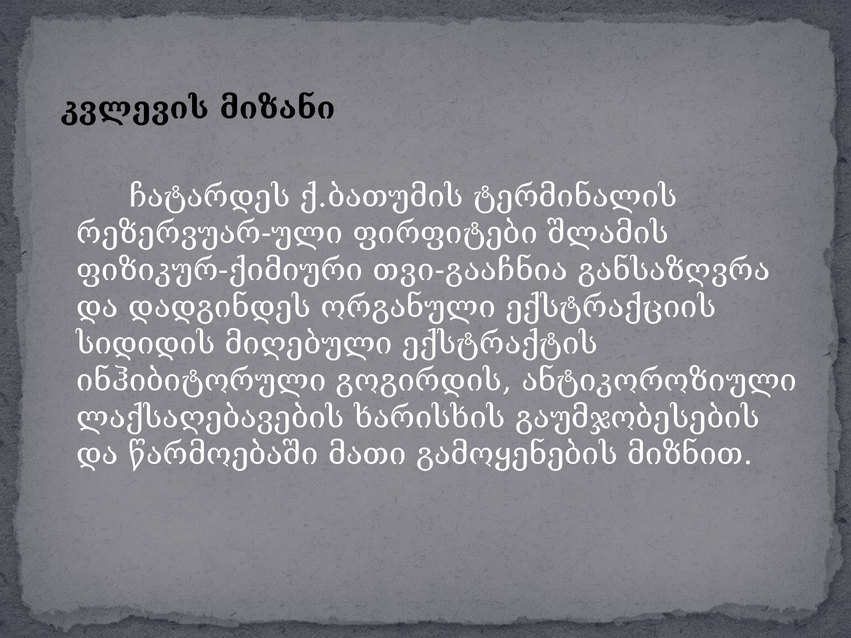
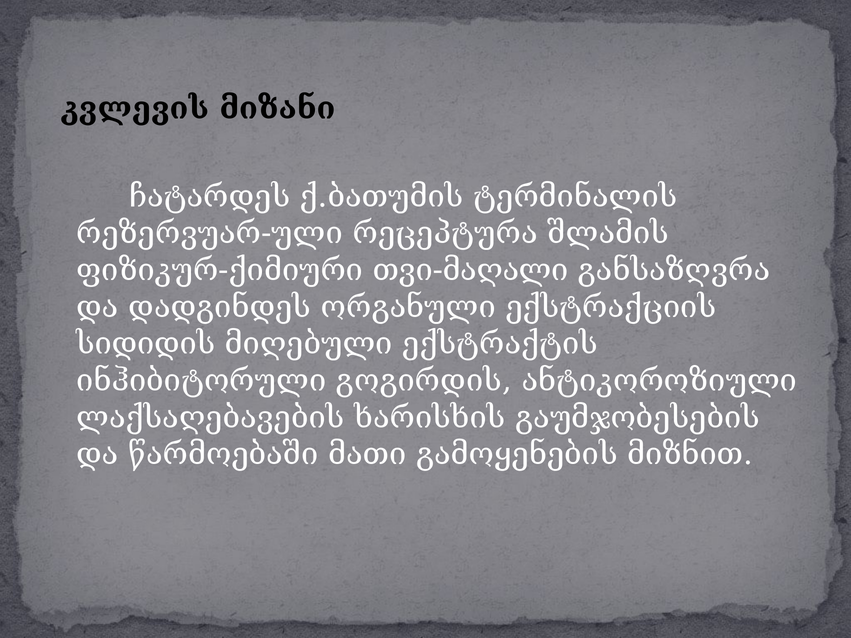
ფირფიტები: ფირფიტები -> რეცეპტურა (445, 233)
თვი-გააჩნია: თვი-გააჩნია -> თვი-მაღალი (471, 270)
